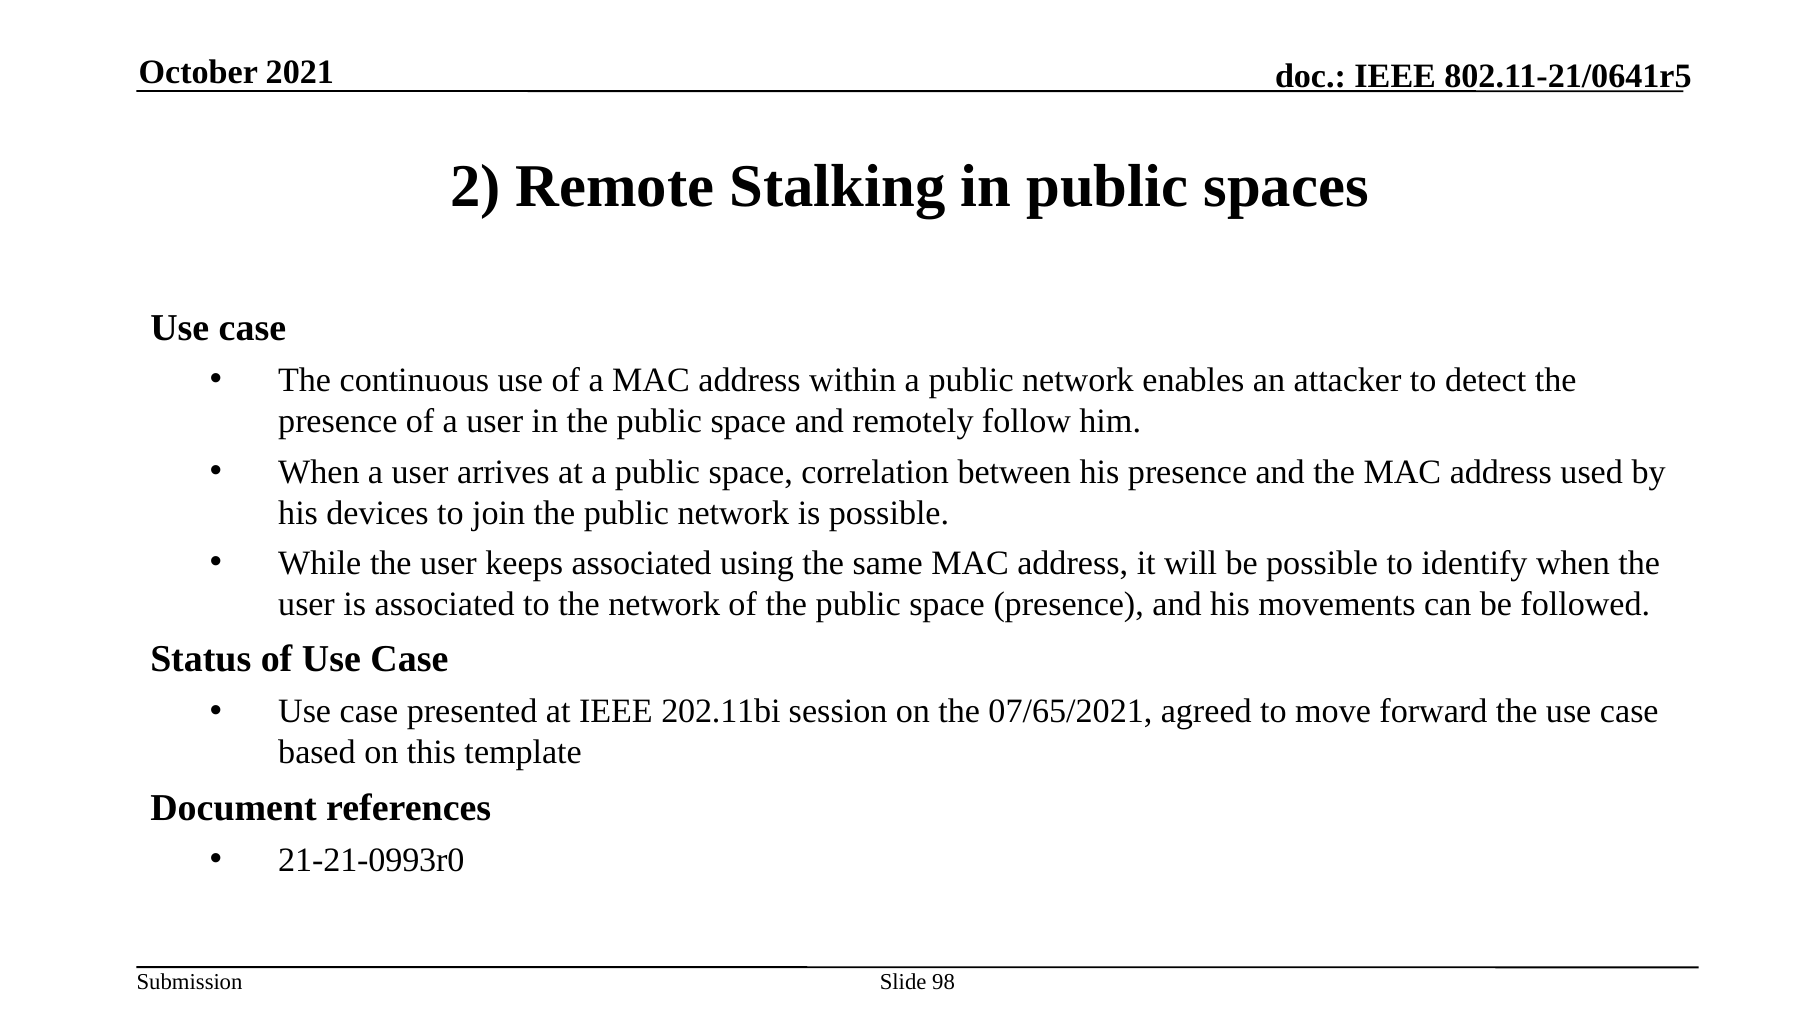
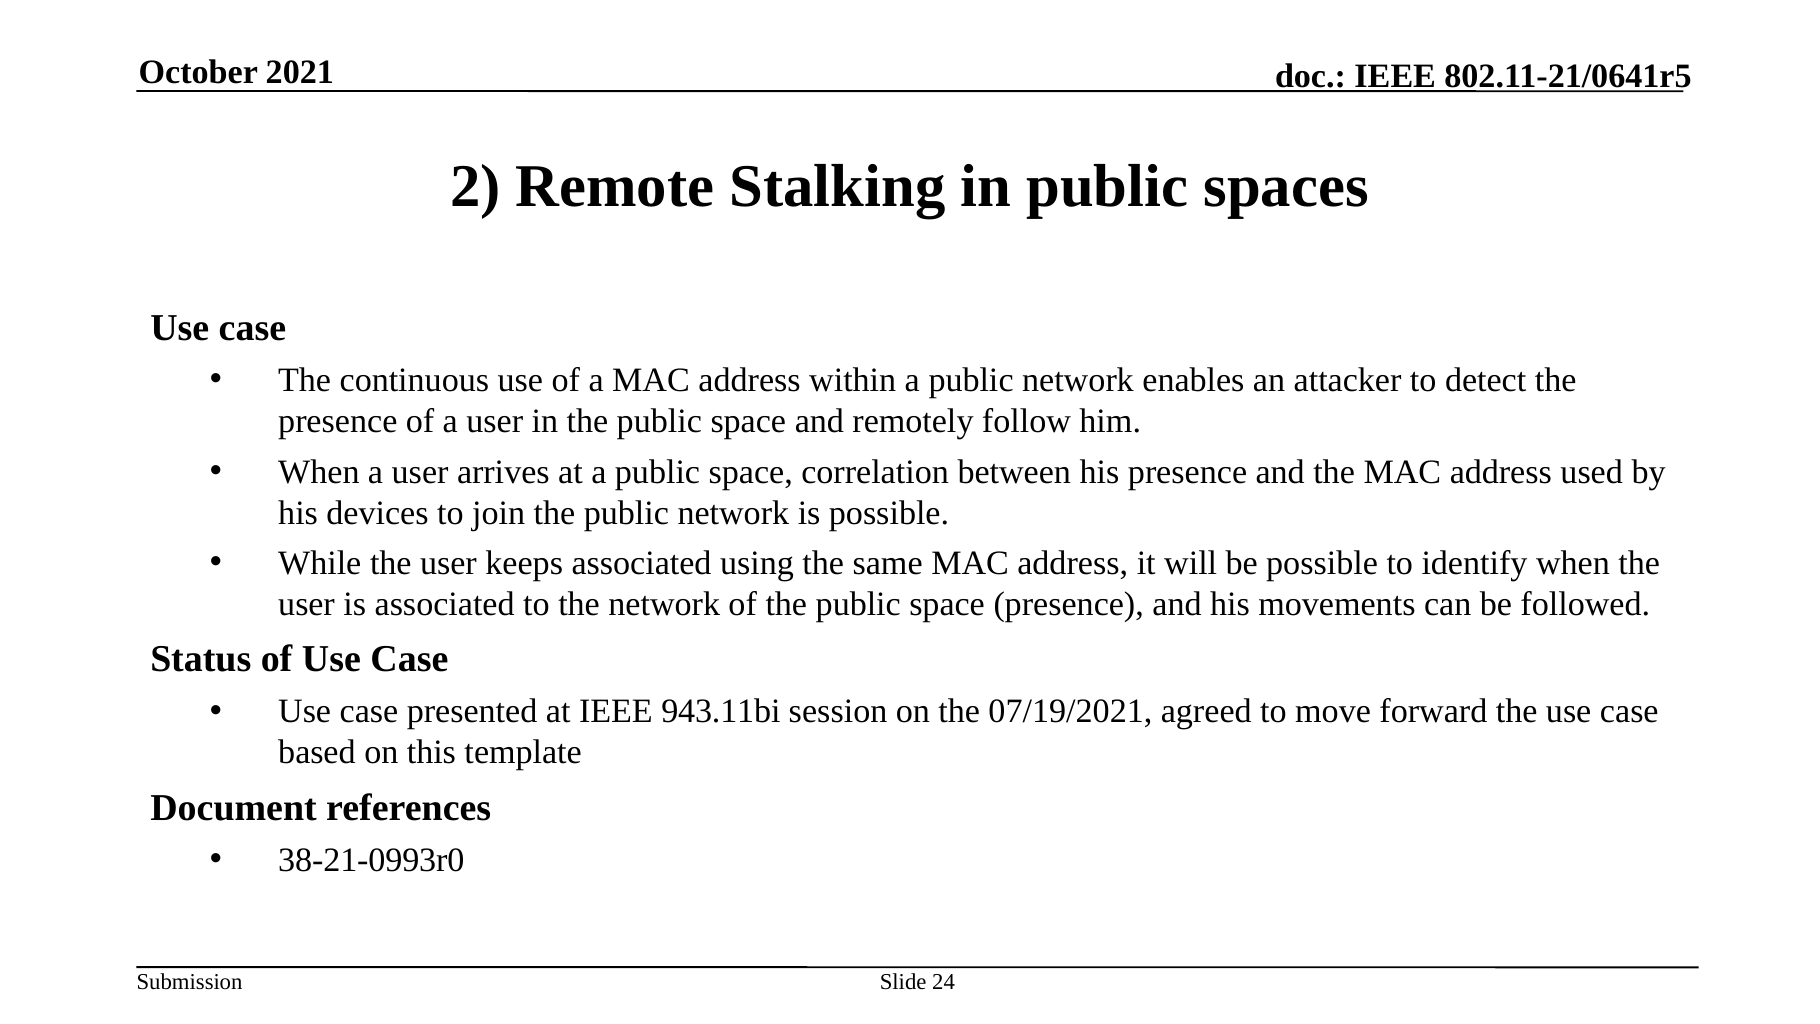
202.11bi: 202.11bi -> 943.11bi (721, 711)
07/65/2021: 07/65/2021 -> 07/19/2021 (1070, 711)
21-21-0993r0: 21-21-0993r0 -> 38-21-0993r0 (371, 860)
98: 98 -> 24 (944, 982)
